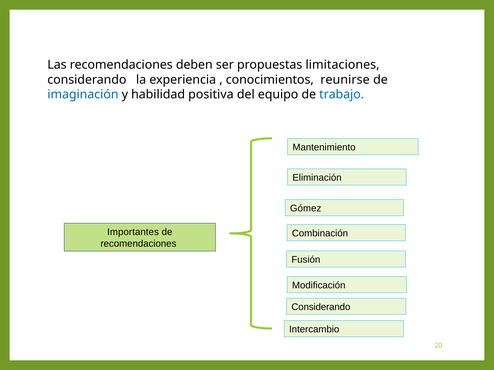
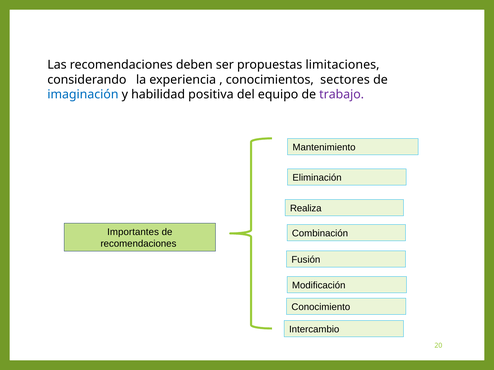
reunirse: reunirse -> sectores (345, 80)
trabajo colour: blue -> purple (342, 95)
Gómez: Gómez -> Realiza (306, 209)
Considerando: Considerando -> Conocimiento (321, 308)
